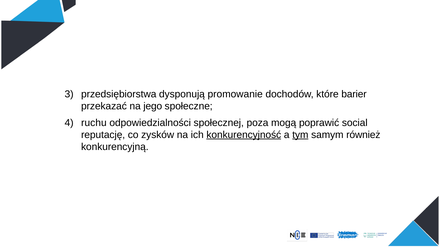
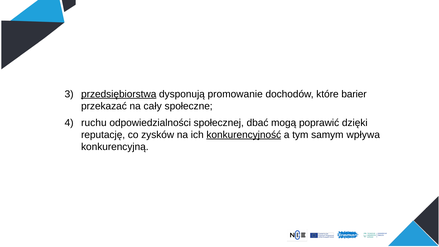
przedsiębiorstwa underline: none -> present (119, 94)
jego: jego -> cały (153, 106)
poza: poza -> dbać (258, 123)
social: social -> dzięki (355, 123)
tym underline: present -> none (300, 135)
również: również -> wpływa (363, 135)
